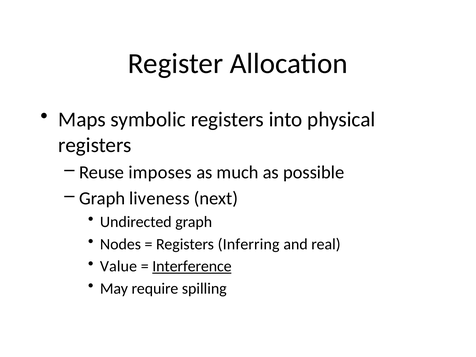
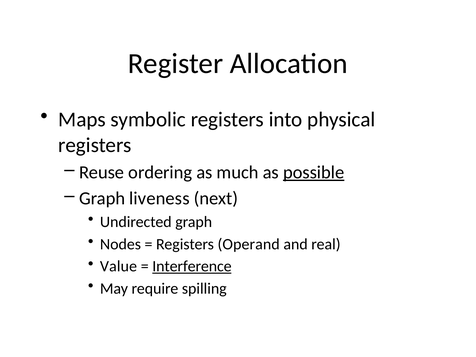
imposes: imposes -> ordering (160, 172)
possible underline: none -> present (314, 172)
Inferring: Inferring -> Operand (249, 244)
